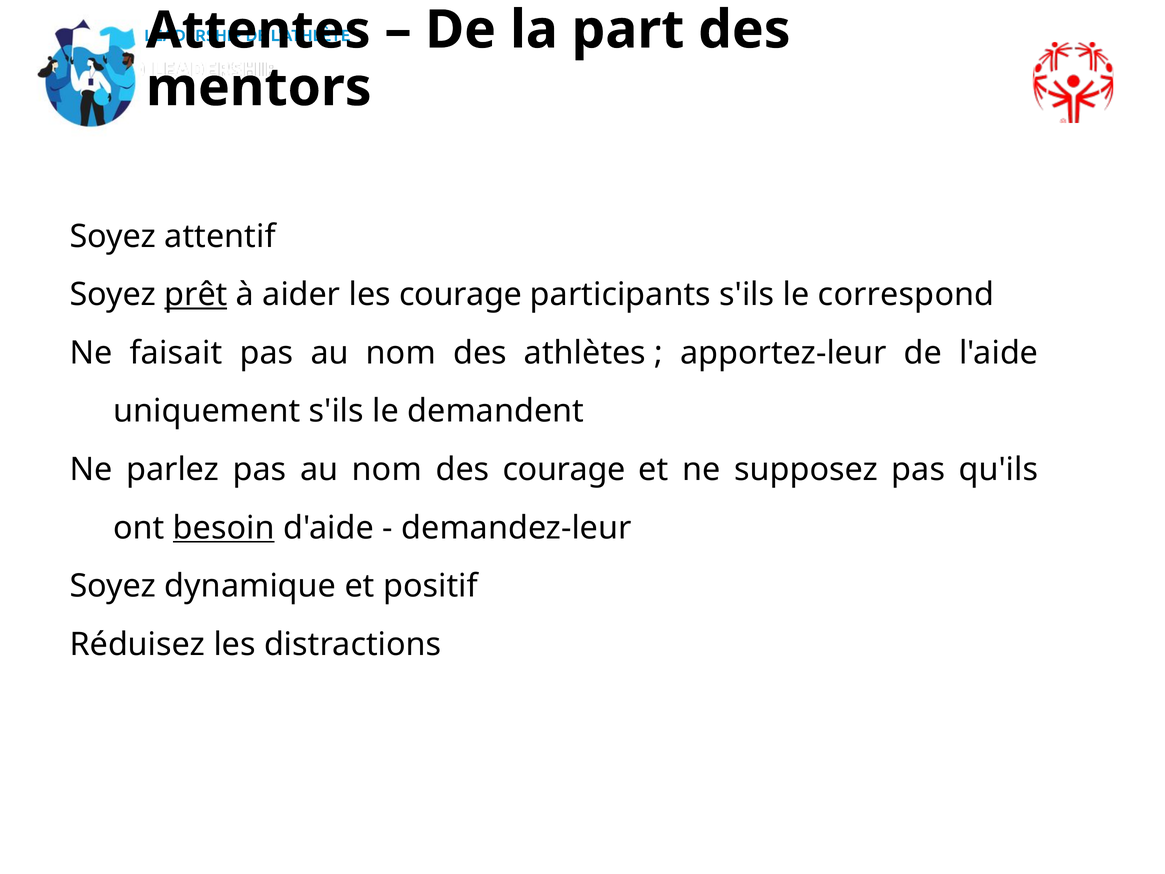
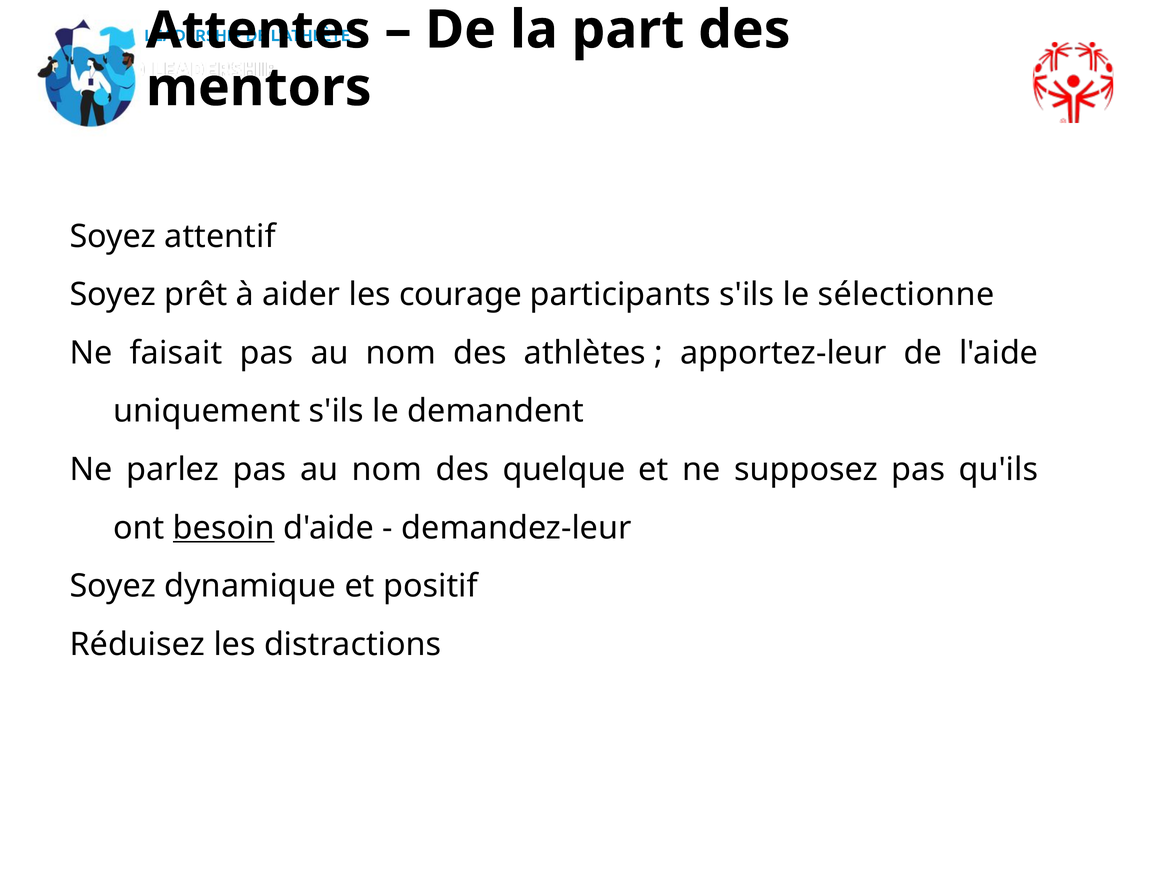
prêt underline: present -> none (196, 295)
correspond: correspond -> sélectionne (906, 295)
des courage: courage -> quelque (564, 469)
